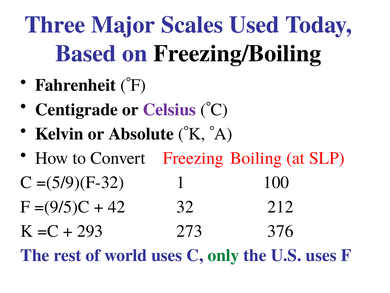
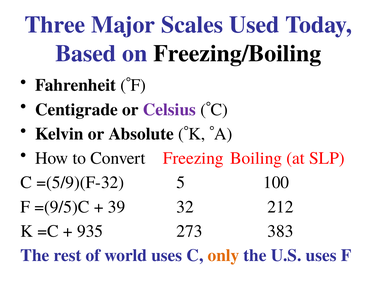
1: 1 -> 5 (181, 182)
42: 42 -> 39 (117, 206)
293: 293 -> 935 (90, 231)
376: 376 -> 383 (280, 231)
only colour: green -> orange (223, 255)
